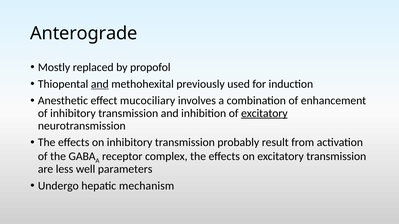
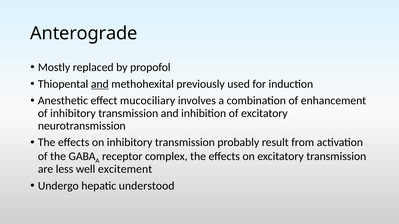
excitatory underline: present -> none (264, 113)
parameters: parameters -> excitement (125, 169)
mechanism: mechanism -> understood (147, 186)
